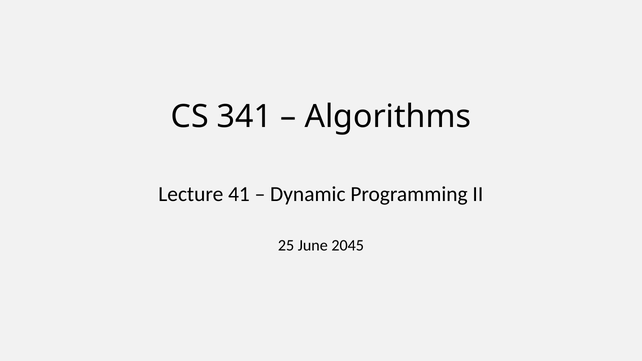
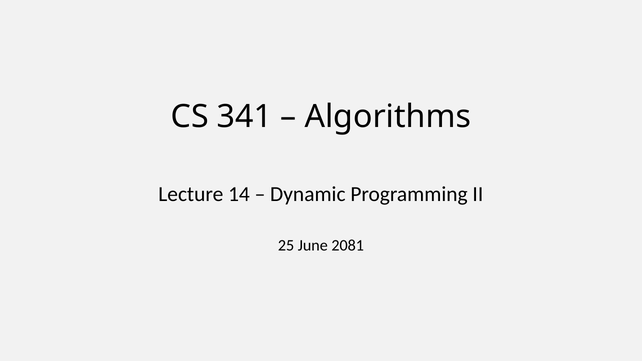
41: 41 -> 14 (239, 194)
2045: 2045 -> 2081 (348, 245)
